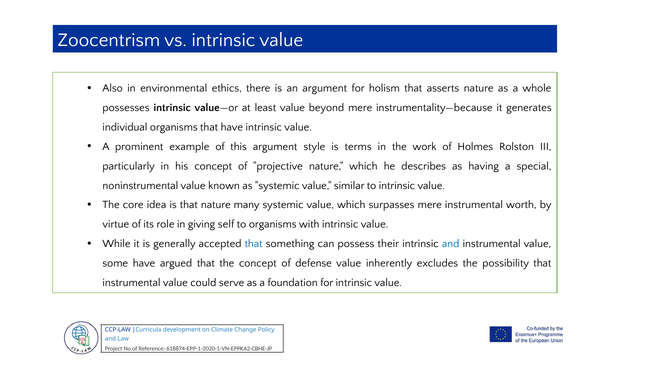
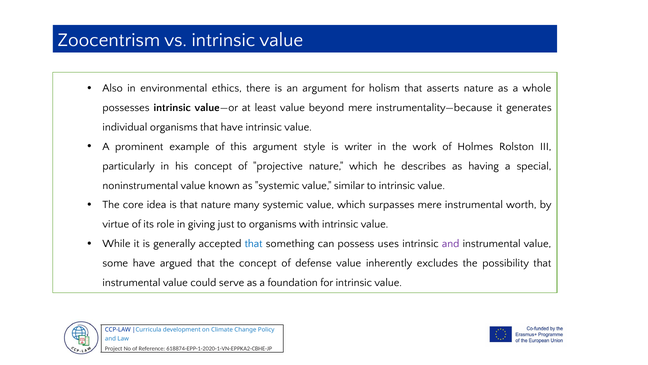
terms: terms -> writer (358, 146)
self: self -> just (226, 224)
their: their -> uses (388, 243)
and colour: blue -> purple (451, 243)
